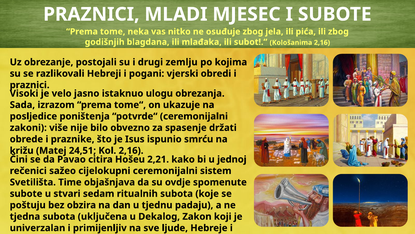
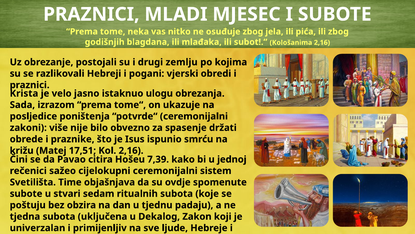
Visoki: Visoki -> Krista (24, 93)
24,51: 24,51 -> 17,51 (82, 150)
2,21: 2,21 -> 7,39 (158, 159)
